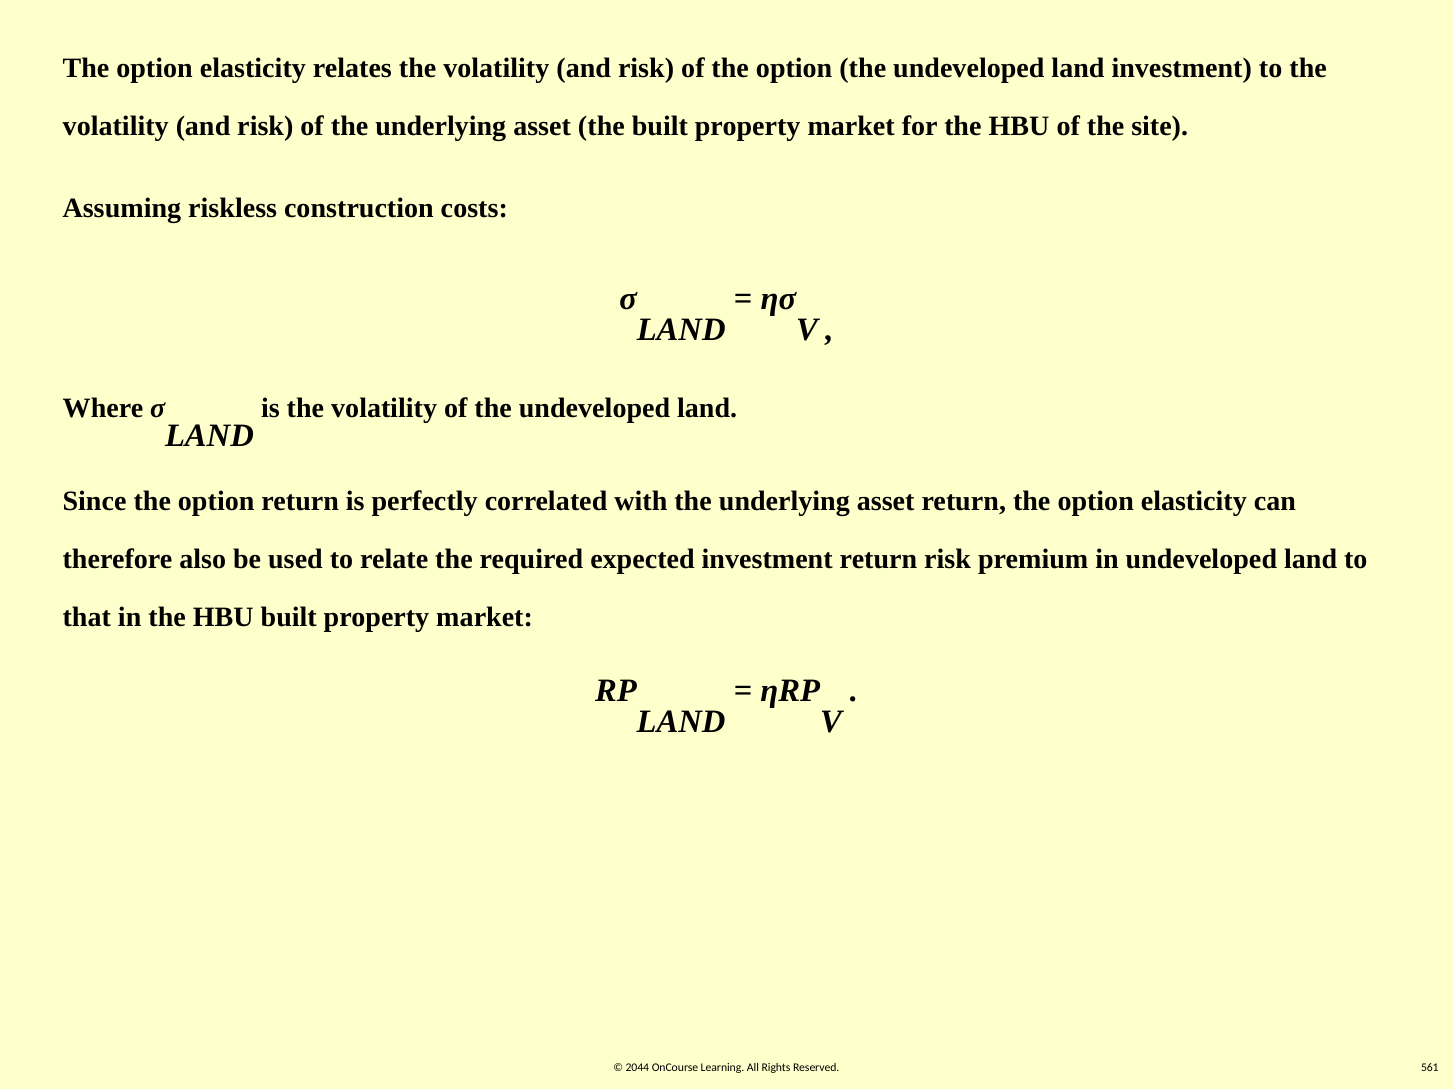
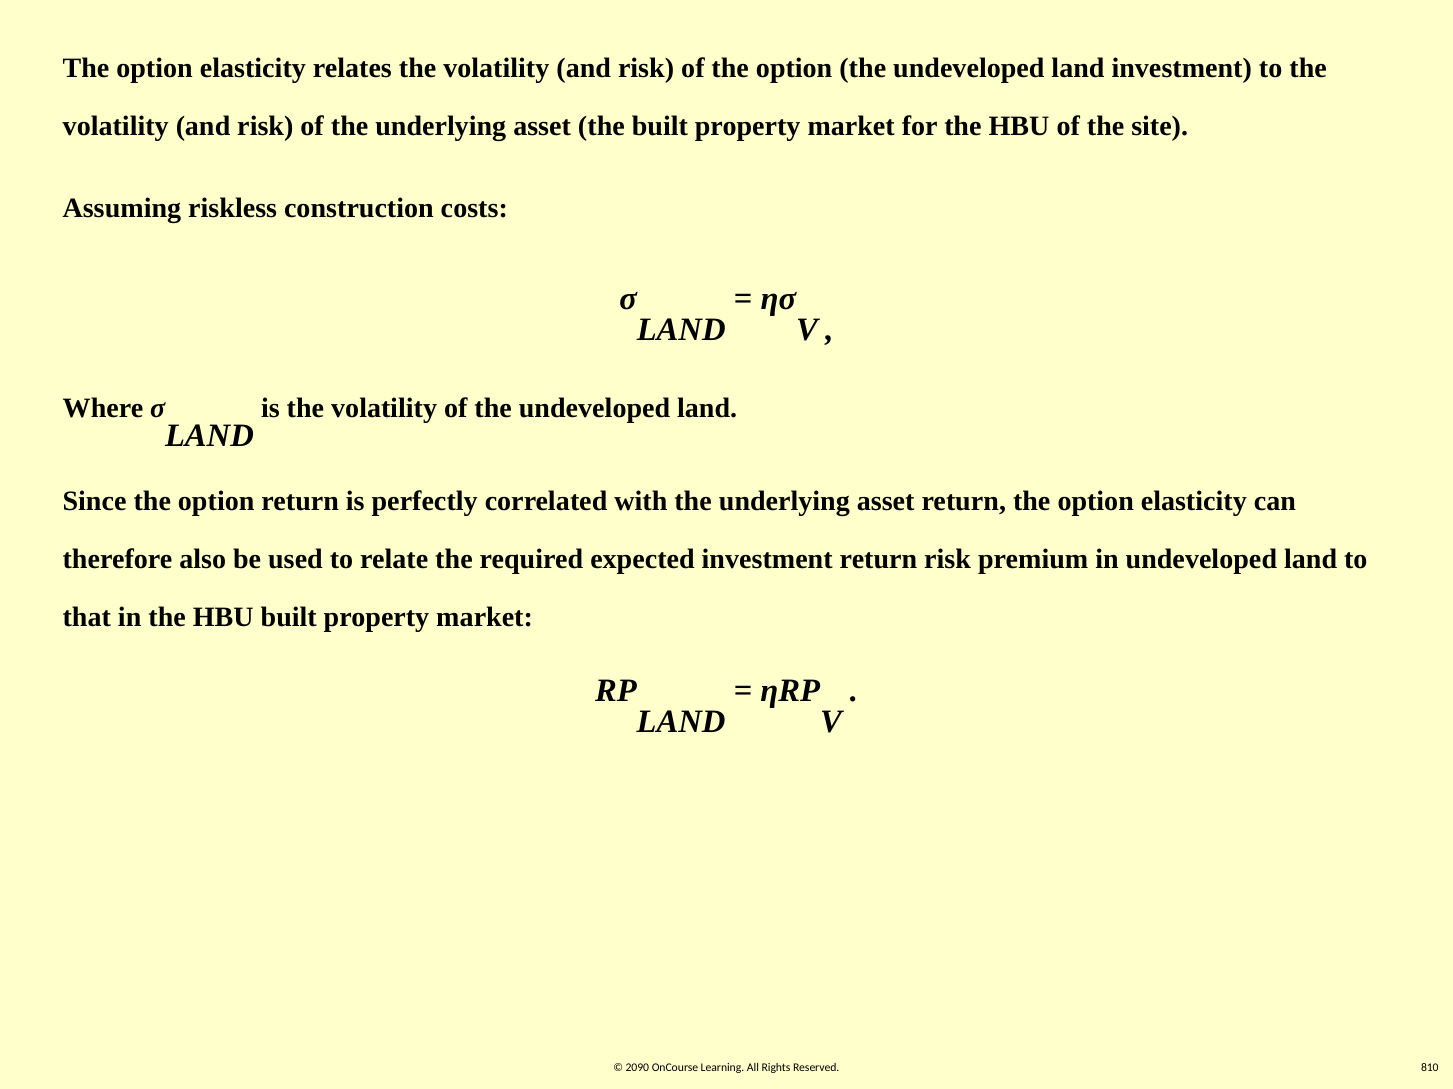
2044: 2044 -> 2090 (637, 1068)
561: 561 -> 810 (1430, 1068)
